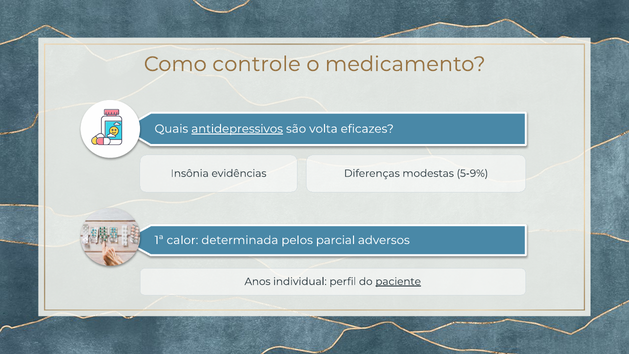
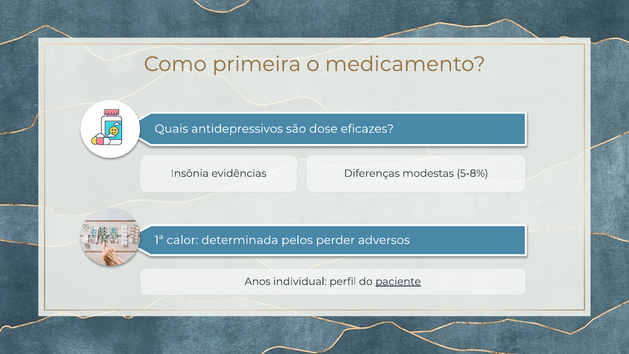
controle: controle -> primeira (257, 64)
antidepressivos underline: present -> none (237, 129)
volta: volta -> dose (323, 129)
5-9%: 5-9% -> 5-8% (472, 173)
parcial: parcial -> perder (335, 240)
